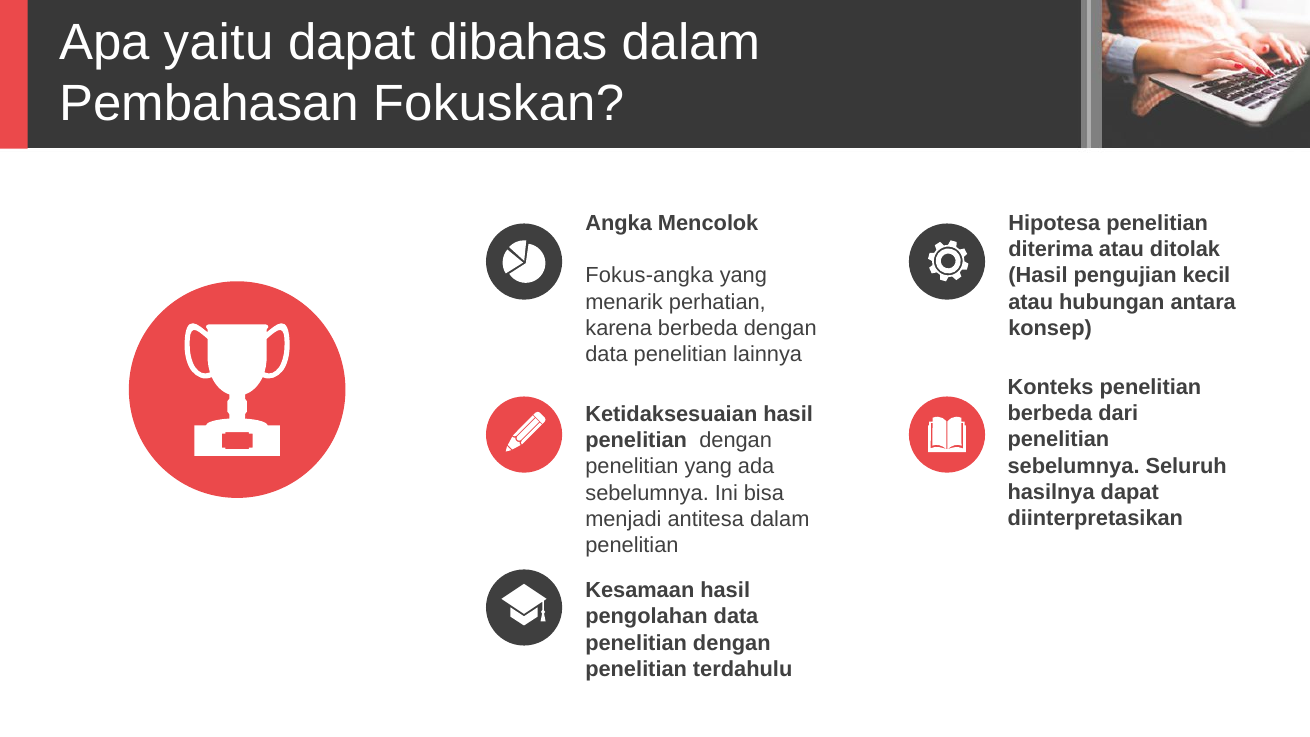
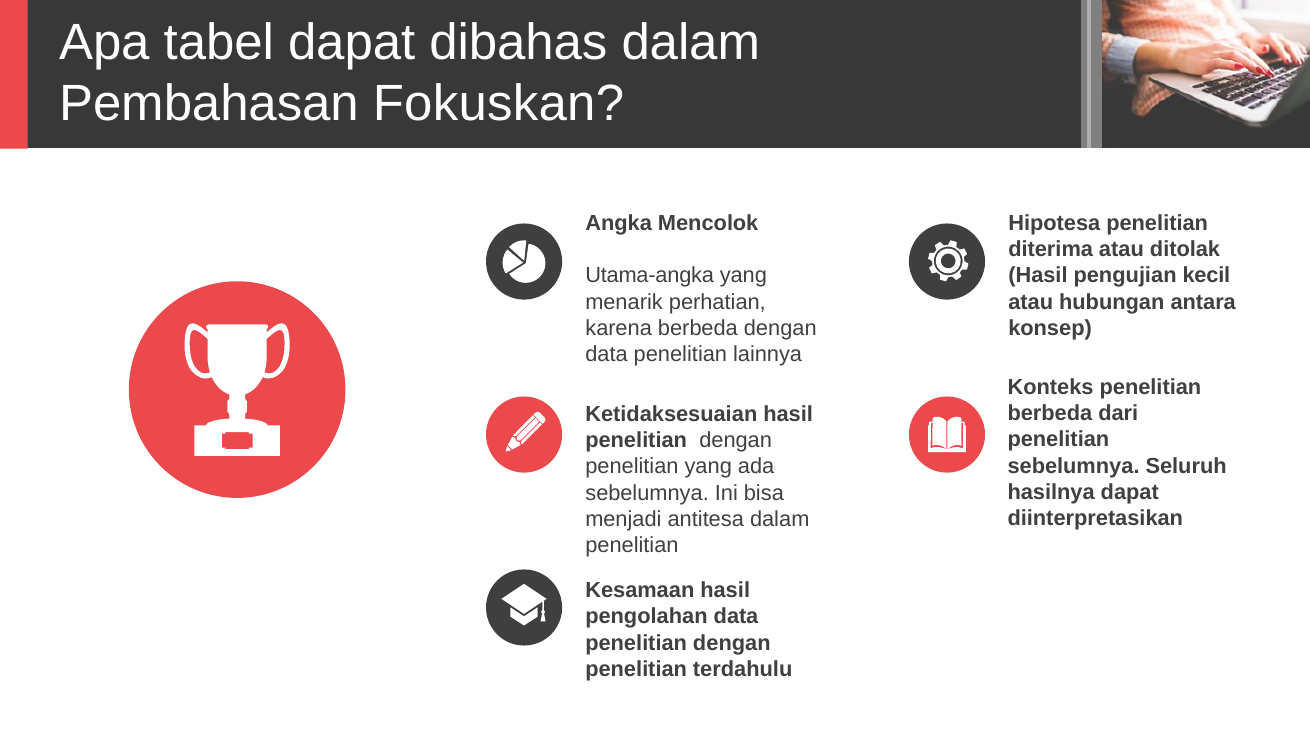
yaitu: yaitu -> tabel (219, 42)
Fokus-angka: Fokus-angka -> Utama-angka (650, 276)
